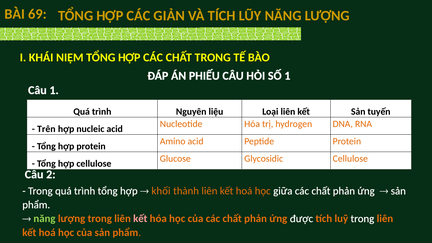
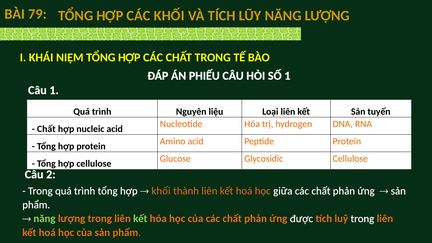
69: 69 -> 79 (37, 14)
CÁC GIẢN: GIẢN -> KHỐI (169, 16)
Trên: Trên -> Chất (46, 129)
kết colour: pink -> light green (140, 219)
